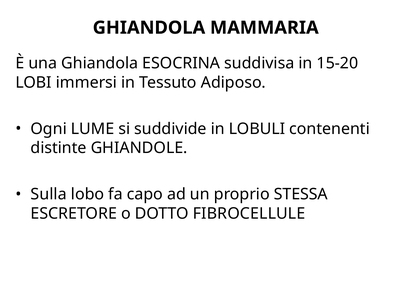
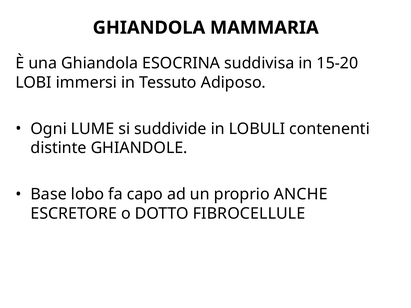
Sulla: Sulla -> Base (49, 194)
STESSA: STESSA -> ANCHE (301, 194)
